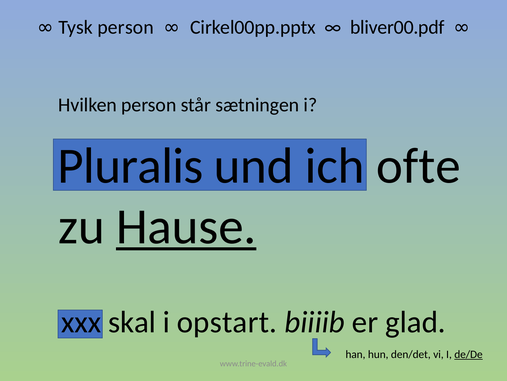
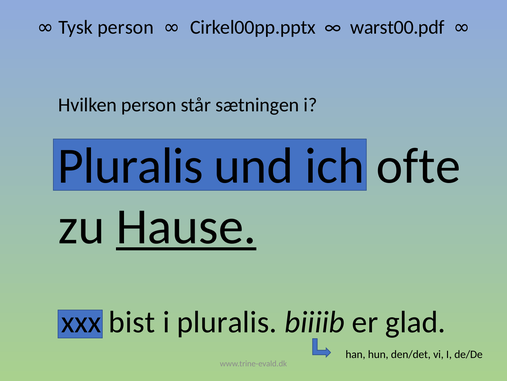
bliver00.pdf: bliver00.pdf -> warst00.pdf (397, 27)
skal: skal -> bist (132, 322)
opstart: opstart -> pluralis (227, 322)
de/De underline: present -> none (469, 354)
